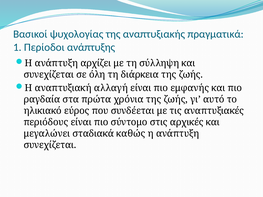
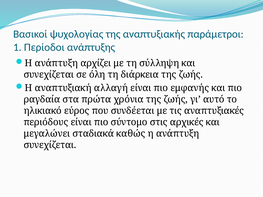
πραγματικά: πραγματικά -> παράμετροι (216, 34)
